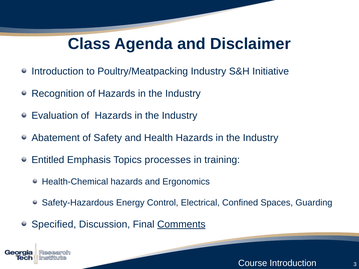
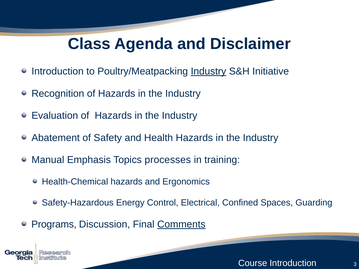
Industry underline: none -> present (209, 71)
Entitled: Entitled -> Manual (48, 160)
Specified: Specified -> Programs (54, 225)
